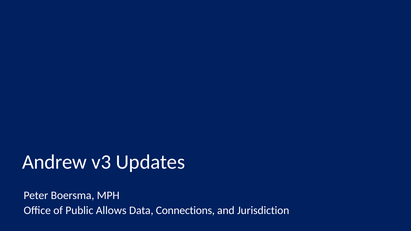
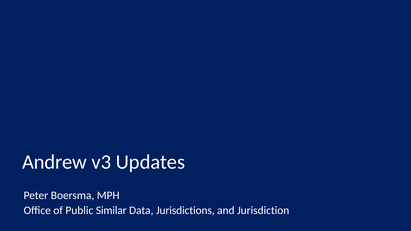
Allows: Allows -> Similar (111, 210)
Connections: Connections -> Jurisdictions (185, 210)
